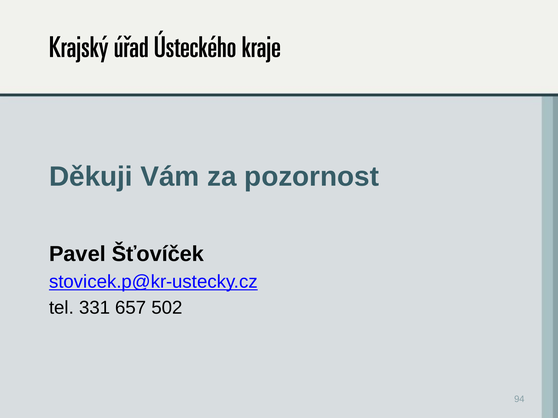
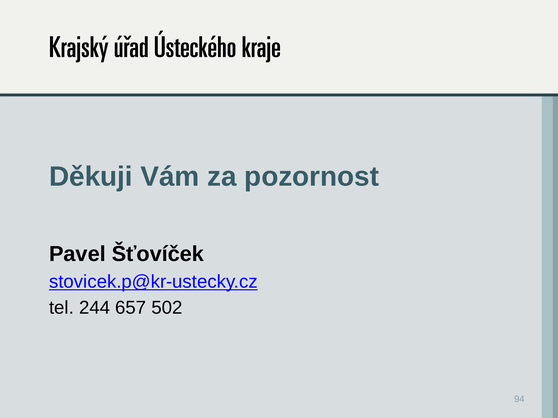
331: 331 -> 244 (95, 308)
